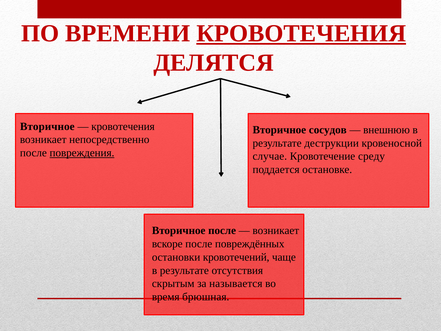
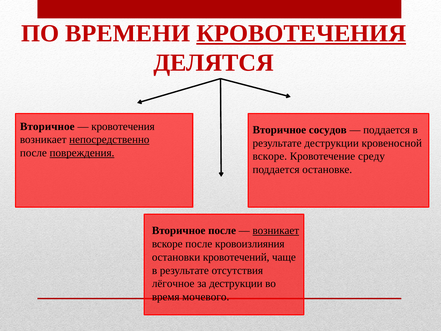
внешнюю: внешнюю -> поддается (387, 130)
непосредственно underline: none -> present (109, 140)
случае: случае -> вскоре (270, 156)
возникает underline: none -> present (276, 230)
повреждённых: повреждённых -> кровоизлияния (250, 244)
скрытым: скрытым -> лёгочное (173, 283)
за называется: называется -> деструкции (236, 283)
брюшная: брюшная -> мочевого (206, 297)
